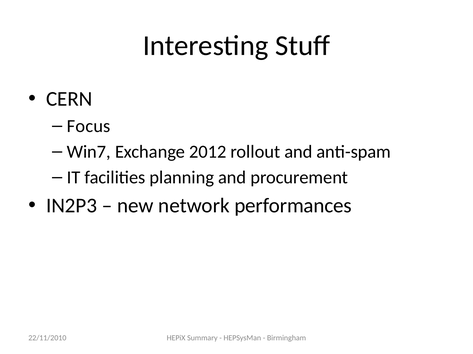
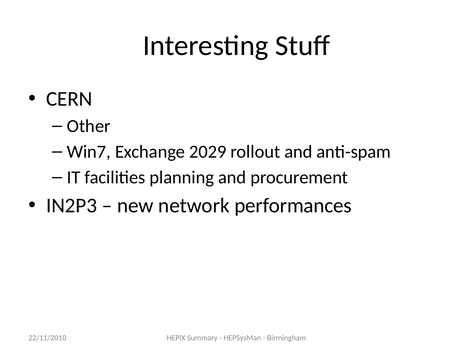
Focus: Focus -> Other (89, 126)
2012: 2012 -> 2029 (208, 152)
